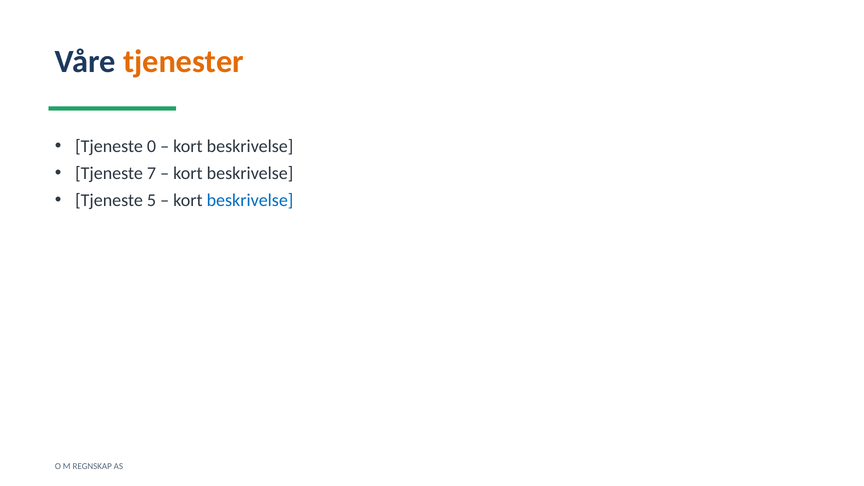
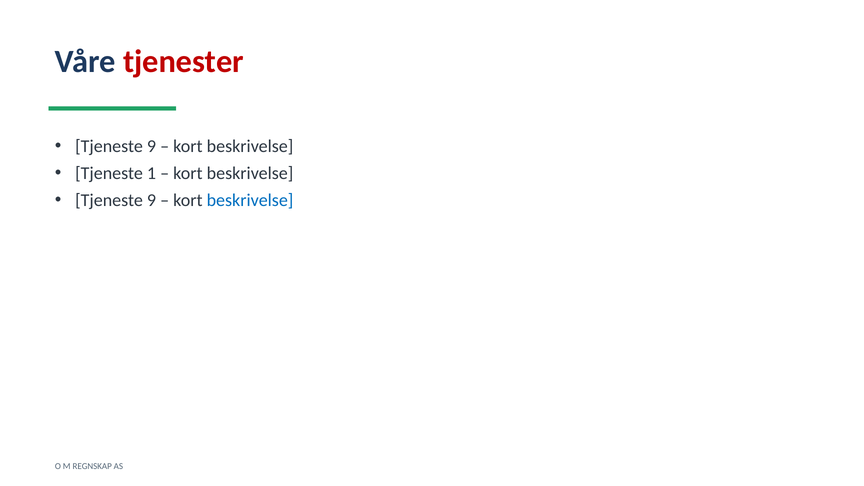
tjenester colour: orange -> red (183, 62)
0: 0 -> 9 (151, 146)
7: 7 -> 1 (151, 173)
5: 5 -> 9 (151, 200)
